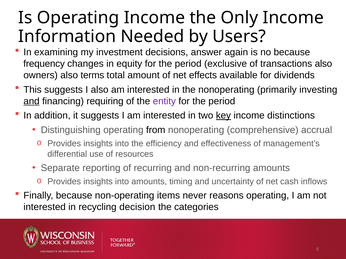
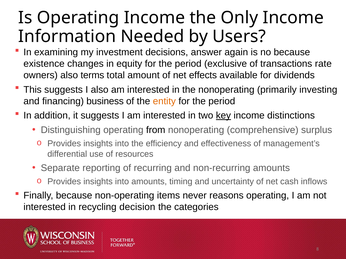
frequency: frequency -> existence (44, 64)
transactions also: also -> rate (323, 64)
and underline: present -> none (31, 101)
requiring: requiring -> business (105, 101)
entity colour: purple -> orange (164, 101)
accrual: accrual -> surplus (317, 130)
